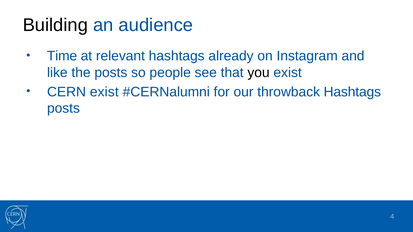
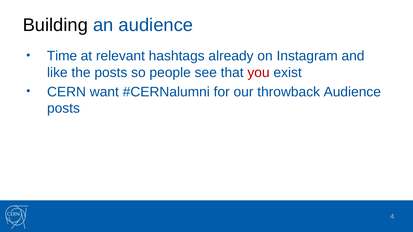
you colour: black -> red (259, 73)
CERN exist: exist -> want (104, 92)
throwback Hashtags: Hashtags -> Audience (352, 92)
